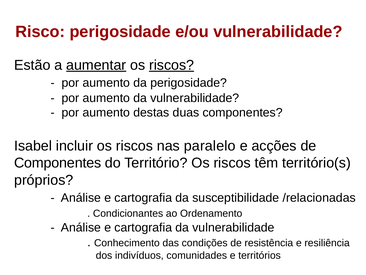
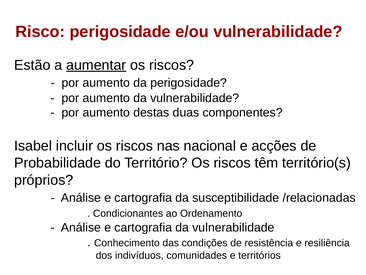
riscos underline: present -> none (172, 65)
paralelo: paralelo -> nacional (210, 146)
Componentes: Componentes -> Probabilidade (58, 163)
